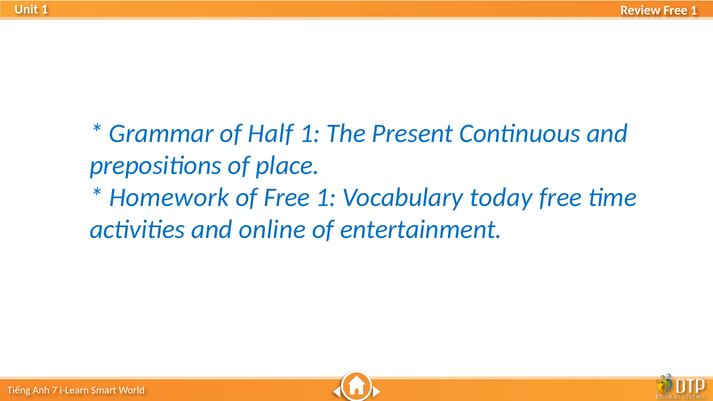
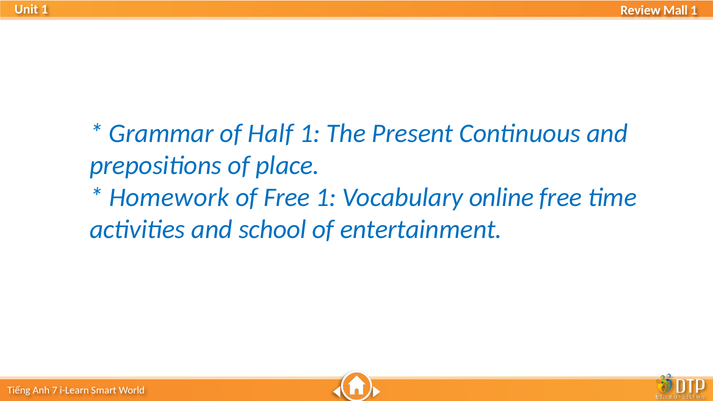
Free: Free -> Mall (676, 11)
today: today -> online (501, 197)
online: online -> school (272, 230)
